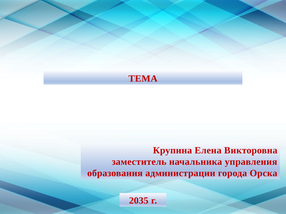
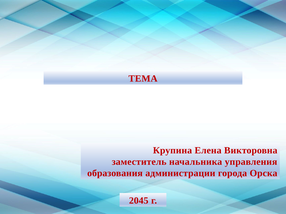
2035: 2035 -> 2045 (139, 201)
